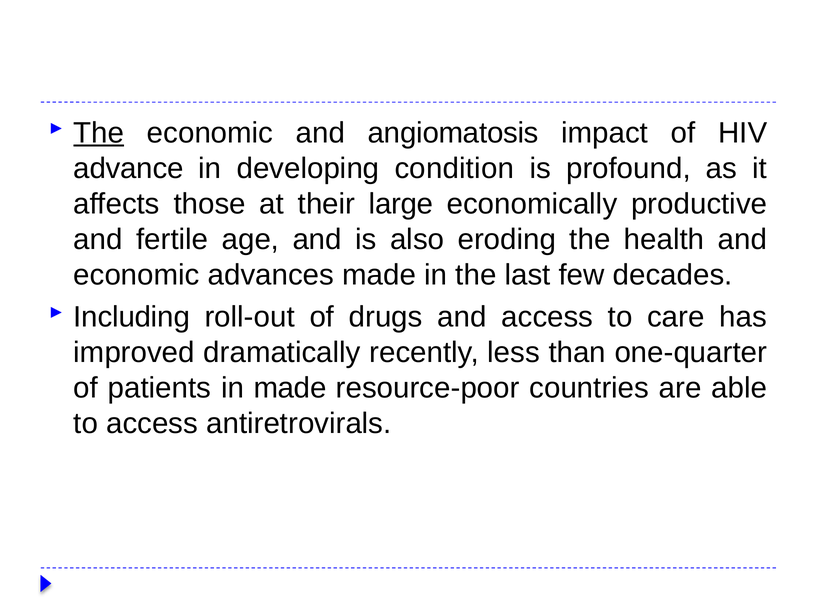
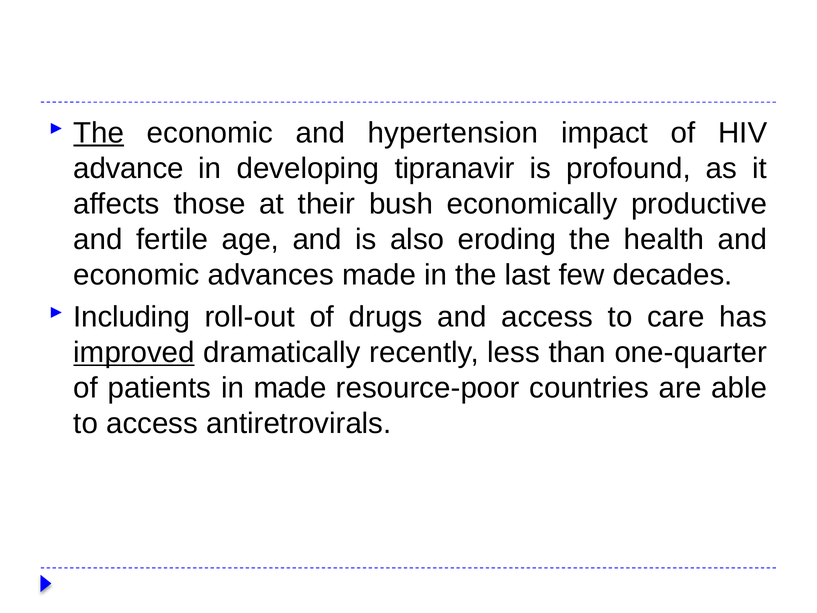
angiomatosis: angiomatosis -> hypertension (453, 133)
condition: condition -> tipranavir (454, 168)
large: large -> bush (401, 204)
improved underline: none -> present (134, 352)
